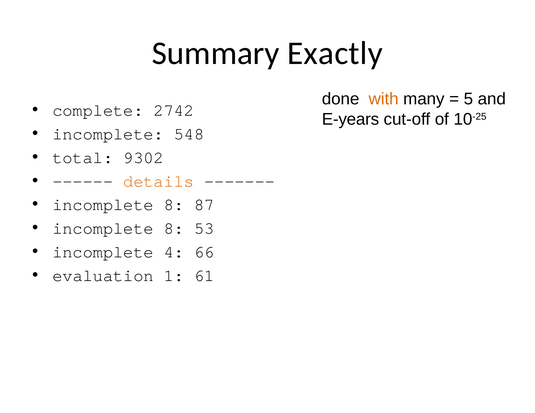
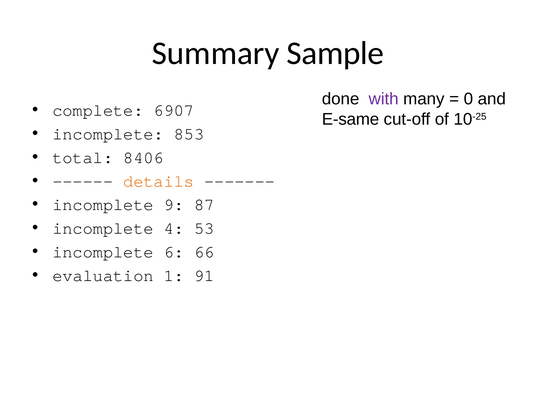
Exactly: Exactly -> Sample (335, 53)
with colour: orange -> purple (384, 99)
5: 5 -> 0 (468, 99)
2742: 2742 -> 6907 (174, 110)
E-years: E-years -> E-same (350, 119)
548: 548 -> 853 (189, 134)
9302: 9302 -> 8406 (143, 158)
8: 8 -> 9 (174, 205)
8: 8 -> 4 (174, 229)
4: 4 -> 6 (174, 252)
61: 61 -> 91 (204, 276)
